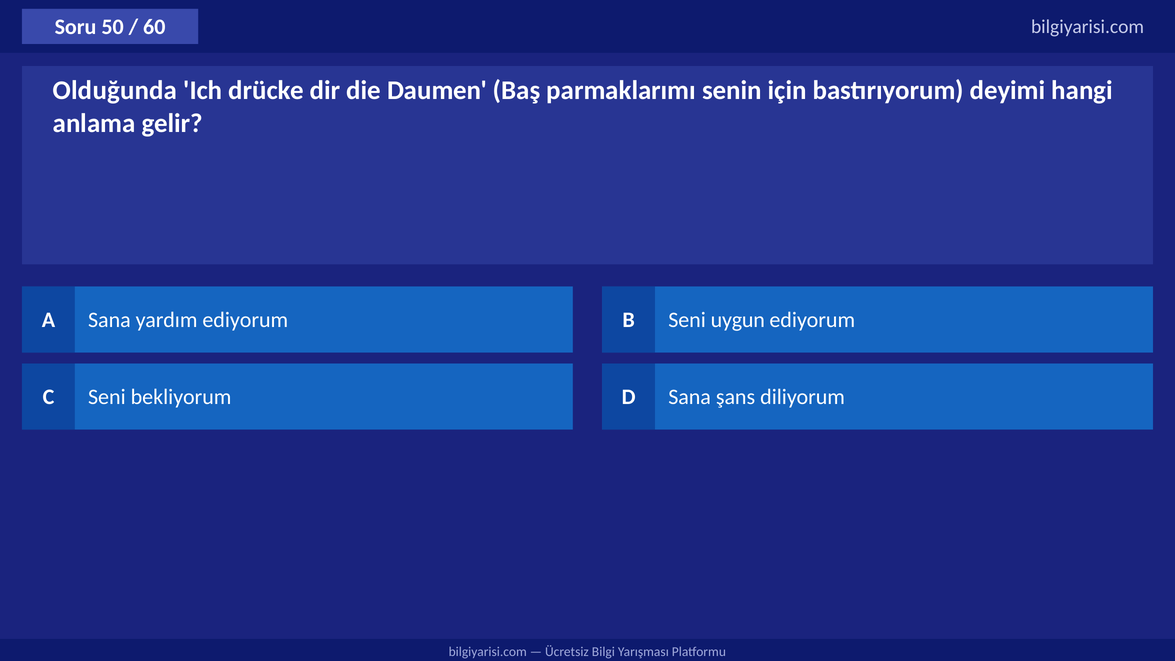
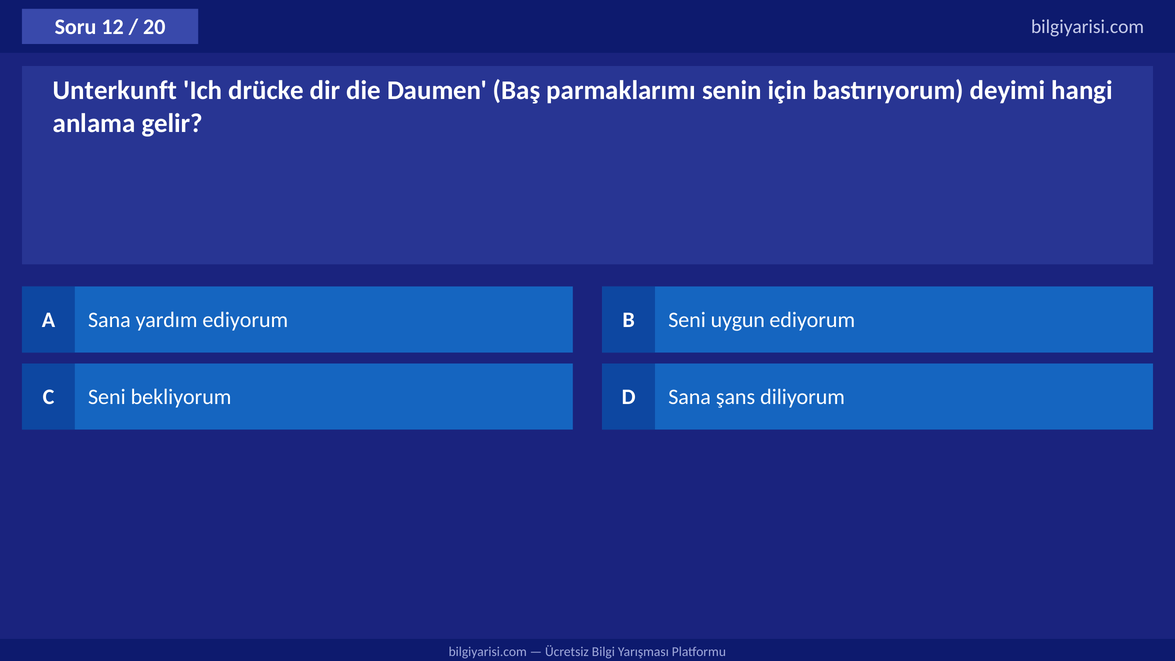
50: 50 -> 12 (113, 27)
60: 60 -> 20 (154, 27)
Olduğunda: Olduğunda -> Unterkunft (115, 90)
